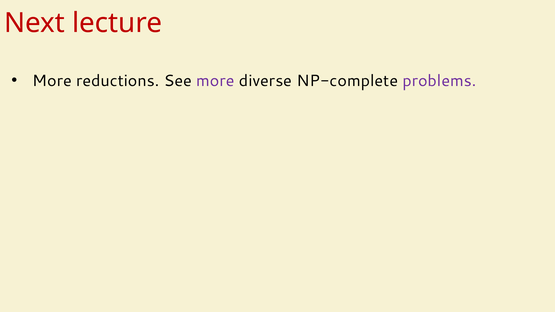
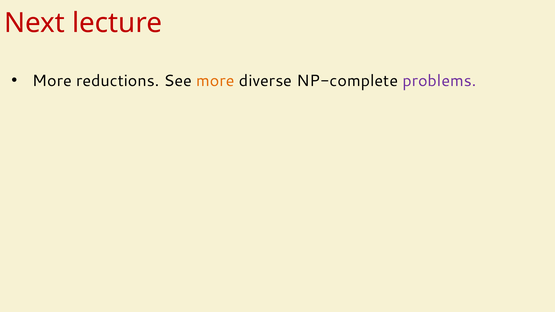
more colour: purple -> orange (215, 81)
